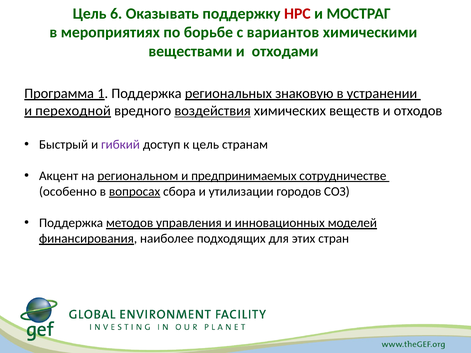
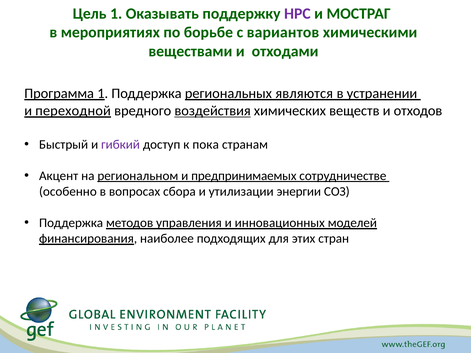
Цель 6: 6 -> 1 (116, 14)
НРС colour: red -> purple (297, 14)
знаковую: знаковую -> являются (304, 94)
к цель: цель -> пока (206, 145)
вопросах underline: present -> none (135, 192)
городов: городов -> энергии (299, 192)
